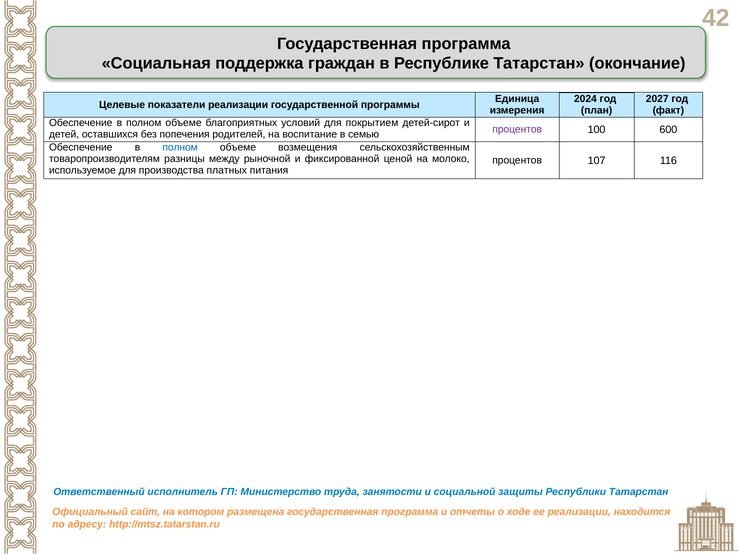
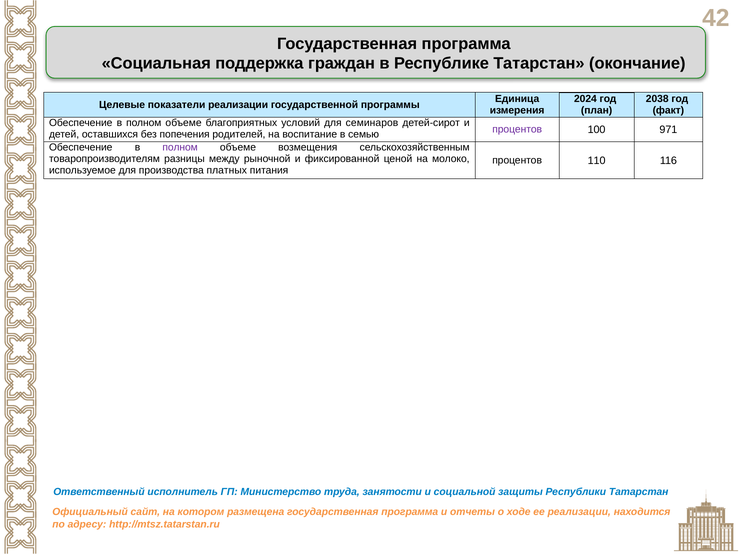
2027: 2027 -> 2038 (657, 99)
покрытием: покрытием -> семинаров (372, 123)
600: 600 -> 971 (668, 130)
полном colour: blue -> purple (180, 148)
107: 107 -> 110 (597, 161)
